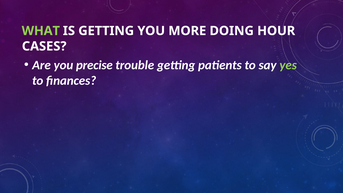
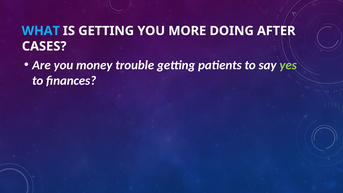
WHAT colour: light green -> light blue (41, 31)
HOUR: HOUR -> AFTER (276, 31)
precise: precise -> money (94, 65)
